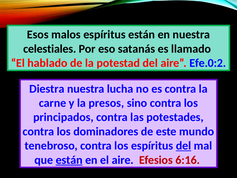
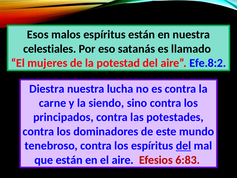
hablado: hablado -> mujeres (47, 63)
Efe.0:2: Efe.0:2 -> Efe.8:2 (208, 63)
presos: presos -> siendo (106, 103)
están underline: present -> none (69, 160)
6:16: 6:16 -> 6:83 (188, 160)
